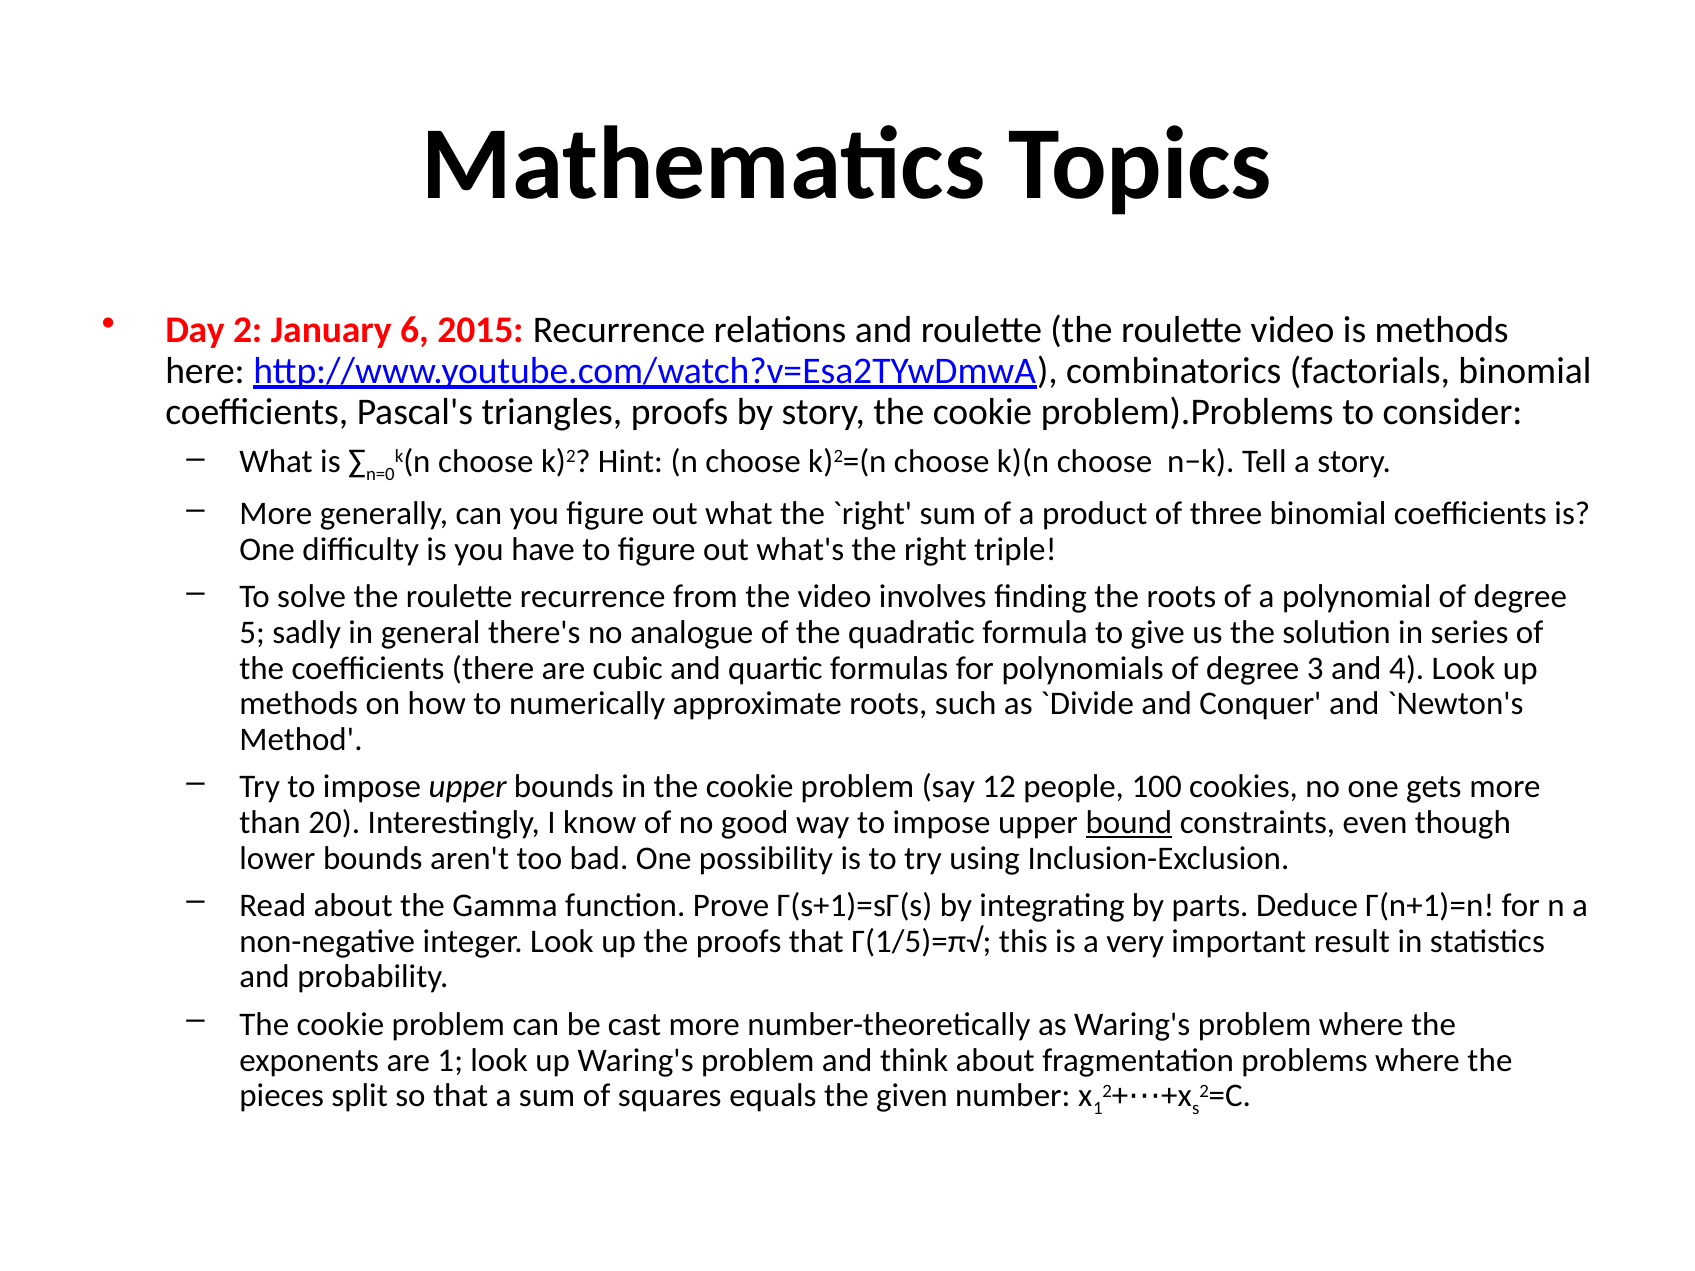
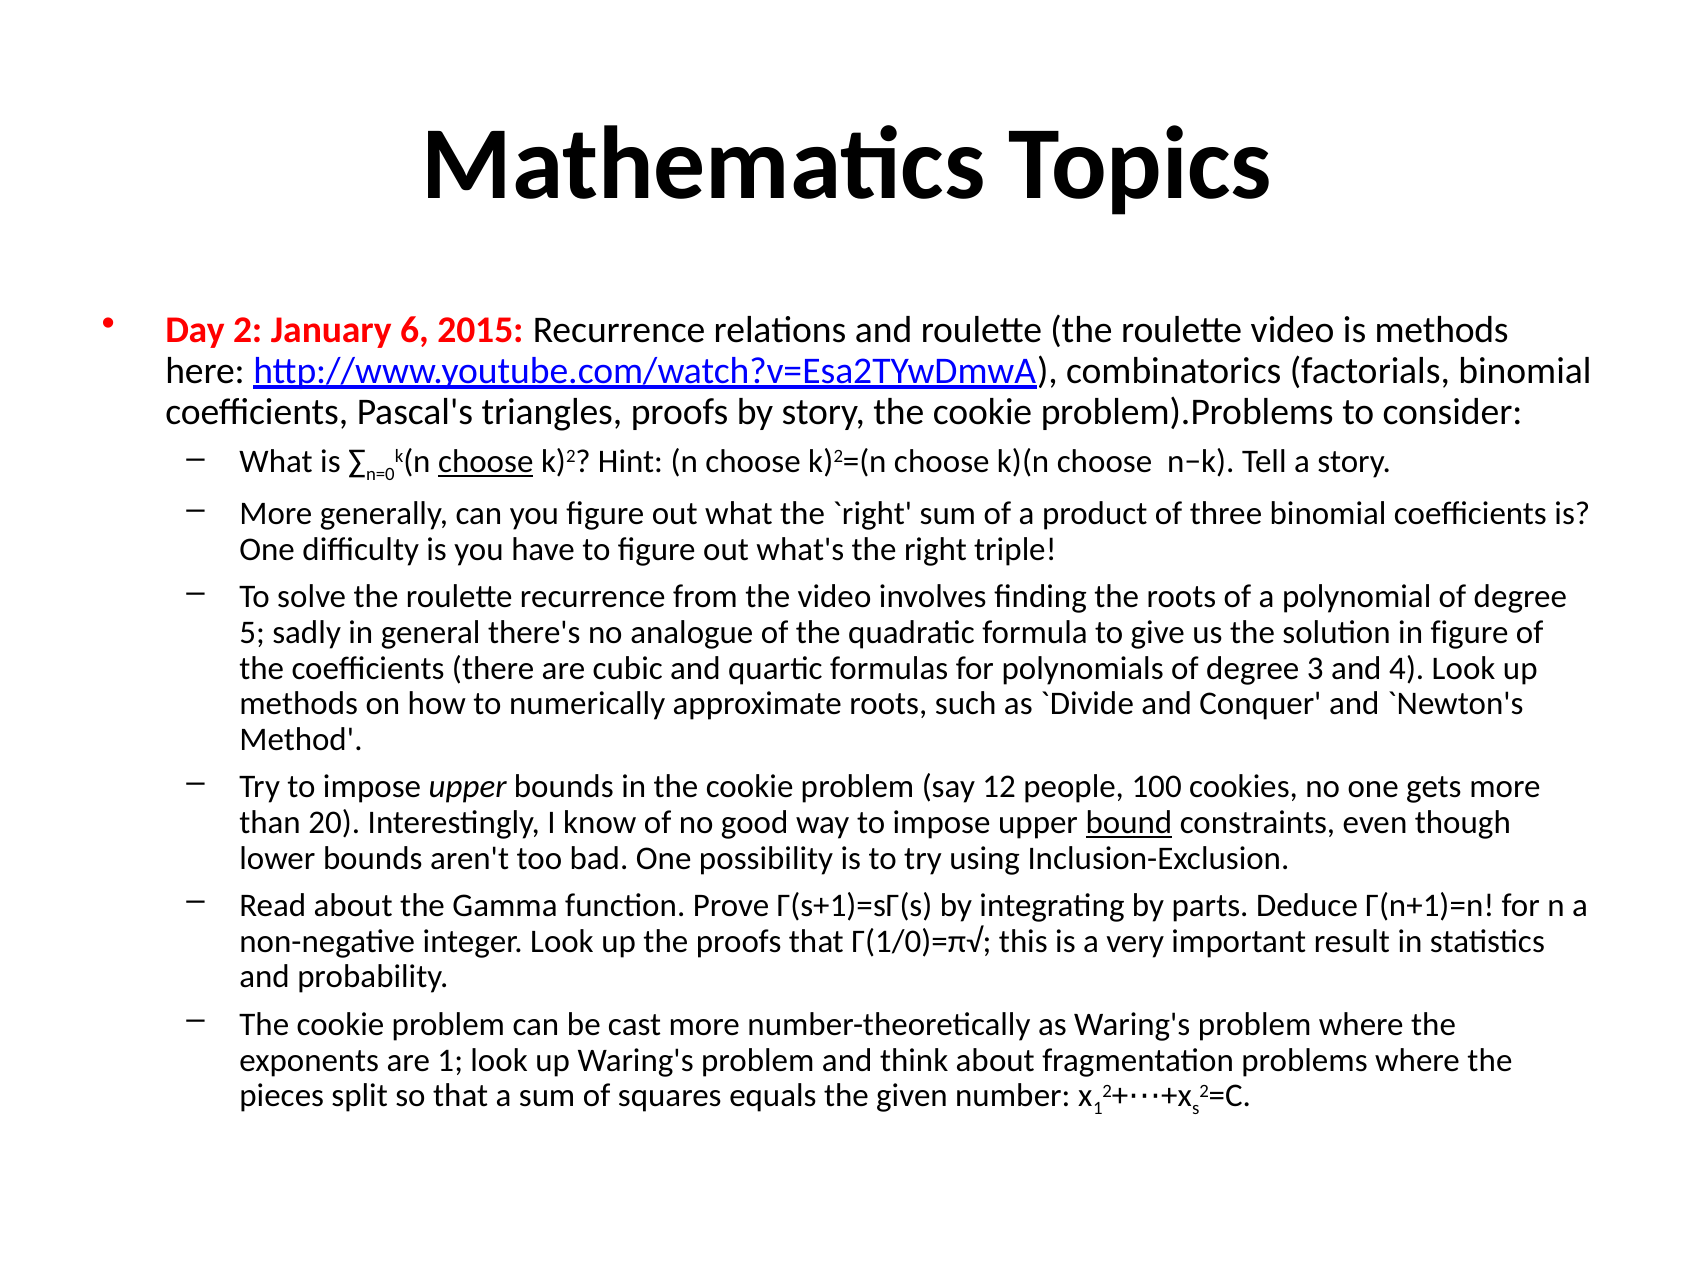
choose underline: none -> present (486, 462)
in series: series -> figure (1470, 633)
Γ(1/5)=π√: Γ(1/5)=π√ -> Γ(1/0)=π√ (921, 942)
